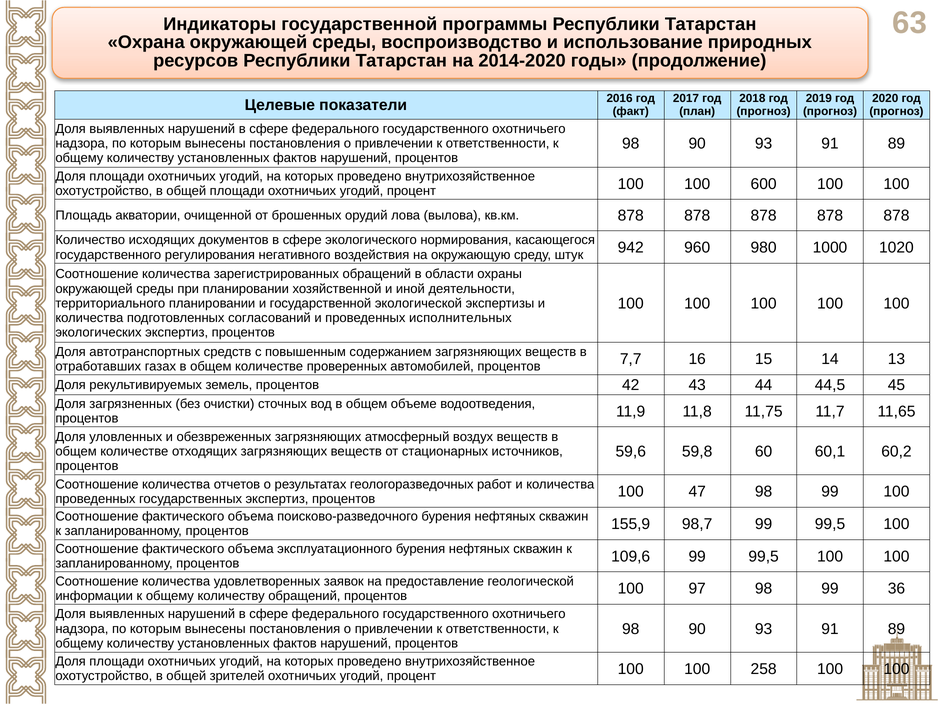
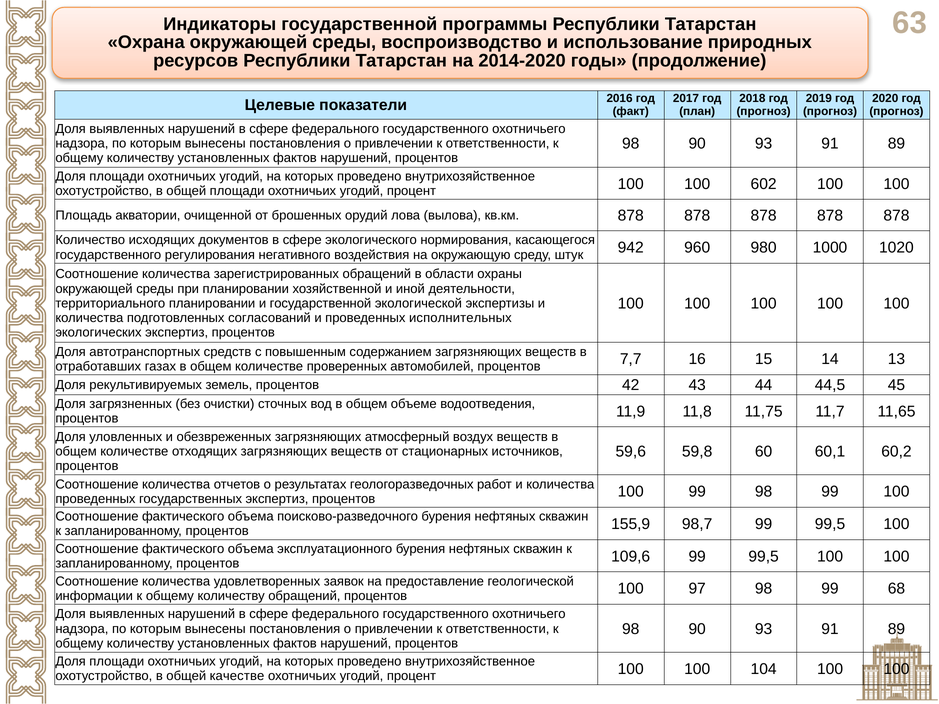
600: 600 -> 602 (764, 184)
100 47: 47 -> 99 (697, 492)
36: 36 -> 68 (896, 589)
зрителей: зрителей -> качестве (237, 676)
258: 258 -> 104 (764, 669)
